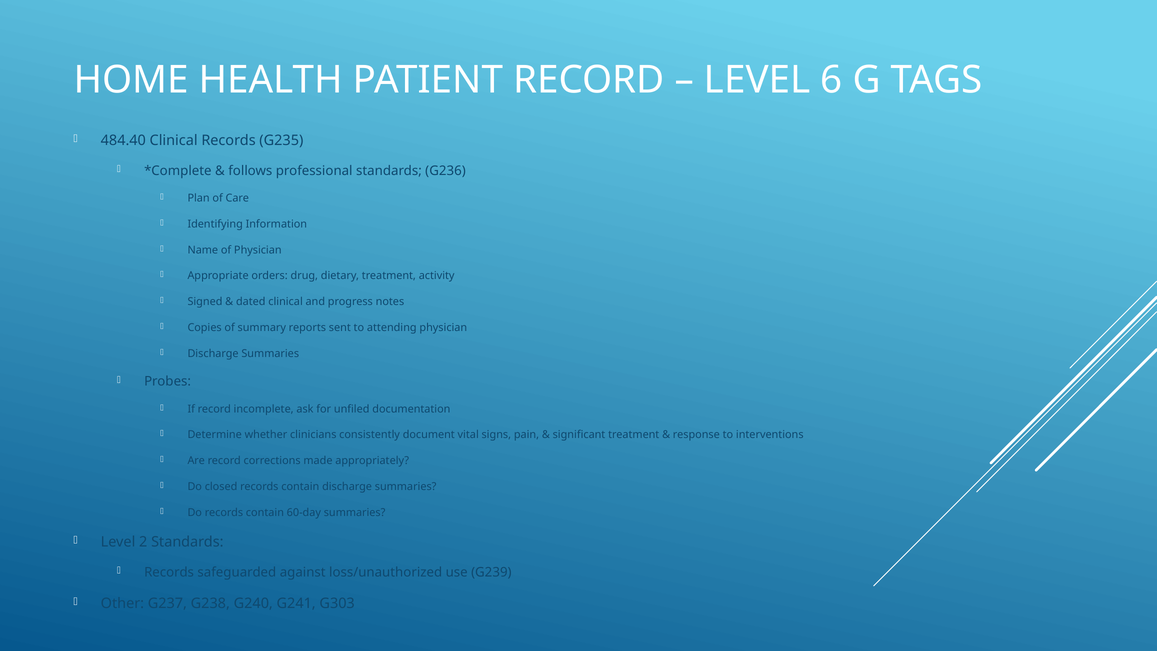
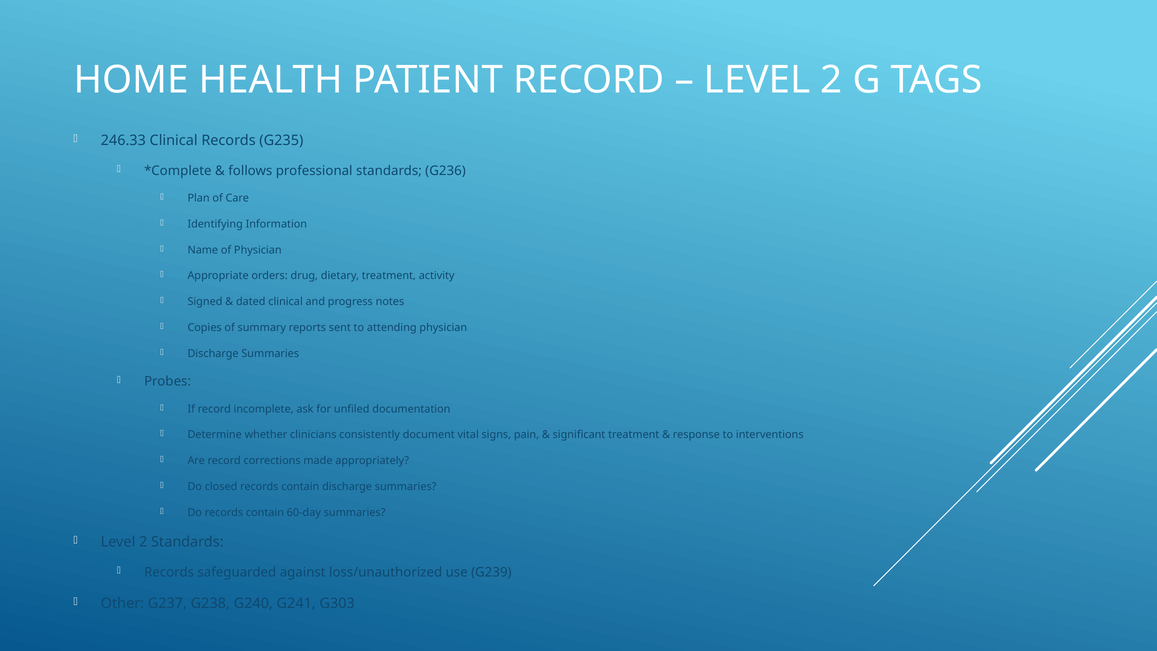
6: 6 -> 2 (831, 80)
484.40: 484.40 -> 246.33 (123, 140)
